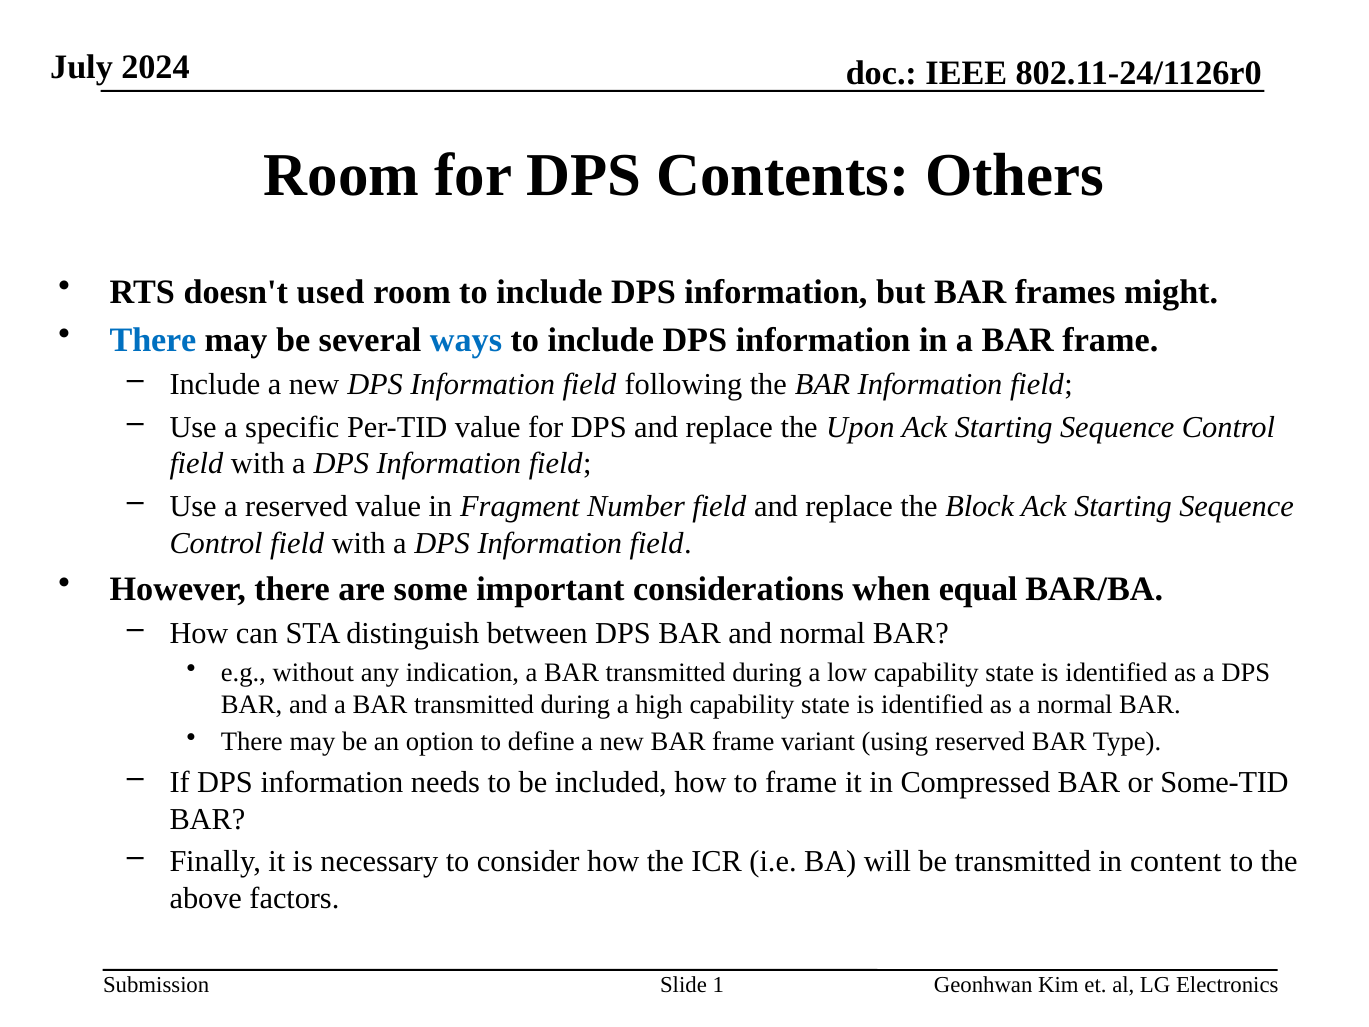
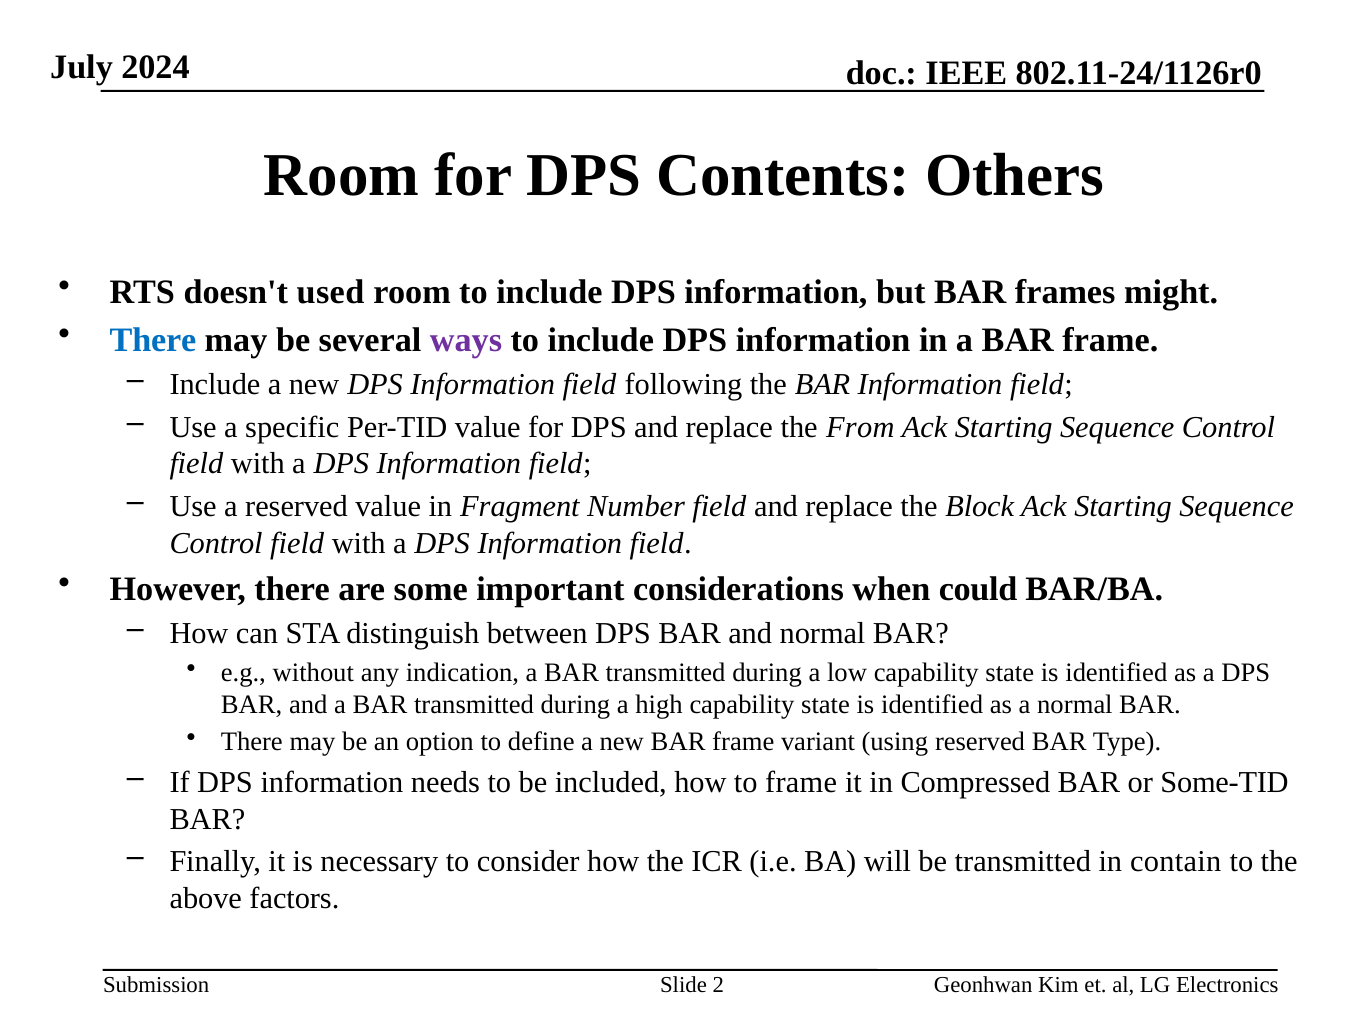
ways colour: blue -> purple (466, 340)
Upon: Upon -> From (860, 427)
equal: equal -> could (978, 589)
content: content -> contain (1176, 862)
1: 1 -> 2 (718, 985)
